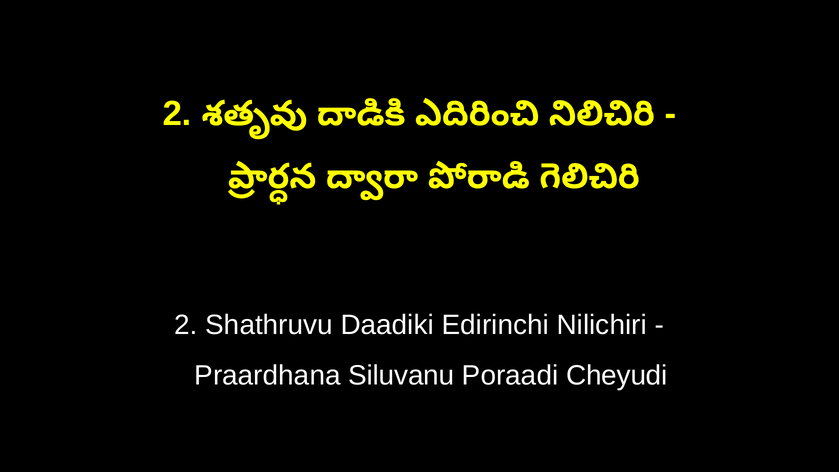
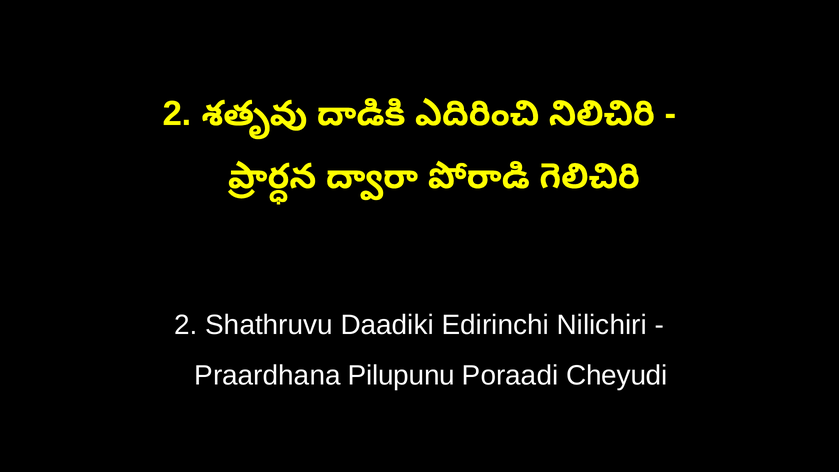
Siluvanu: Siluvanu -> Pilupunu (401, 375)
